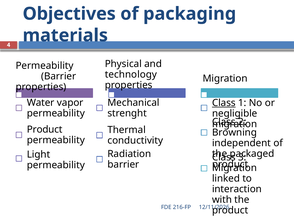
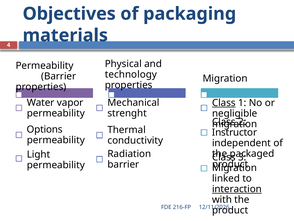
Product: Product -> Options (45, 129)
Browning: Browning -> Instructor (235, 132)
interaction underline: none -> present (237, 189)
